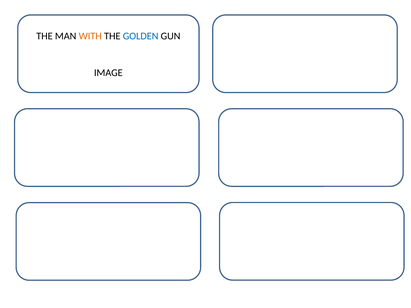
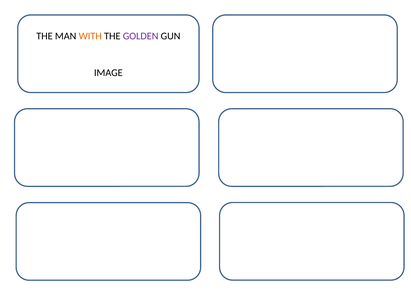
GOLDEN colour: blue -> purple (141, 36)
